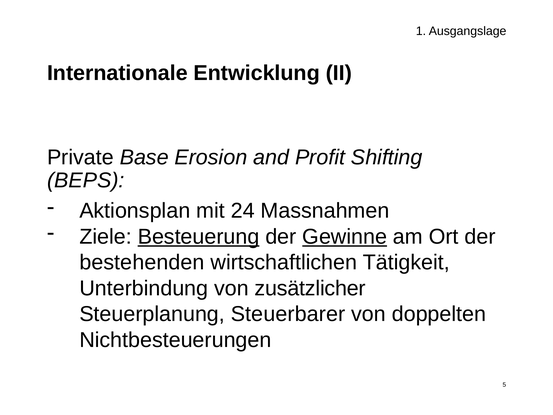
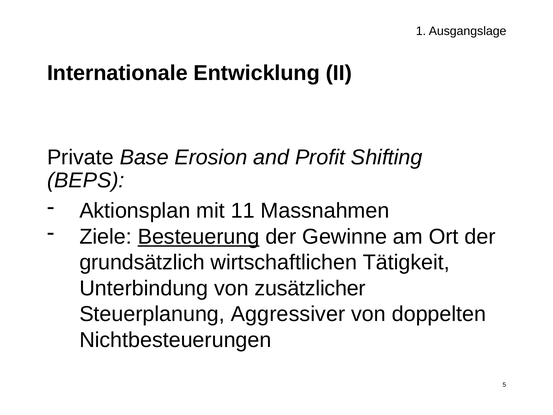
24: 24 -> 11 (243, 211)
Gewinne underline: present -> none (345, 237)
bestehenden: bestehenden -> grundsätzlich (142, 262)
Steuerbarer: Steuerbarer -> Aggressiver (288, 314)
